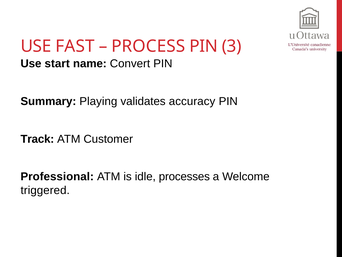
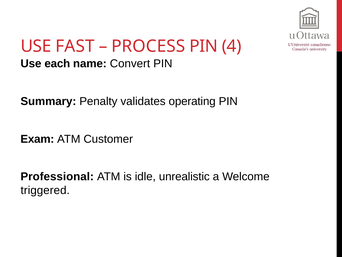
3: 3 -> 4 (232, 46)
start: start -> each (57, 64)
Playing: Playing -> Penalty (98, 101)
accuracy: accuracy -> operating (192, 101)
Track: Track -> Exam (37, 139)
processes: processes -> unrealistic (184, 176)
